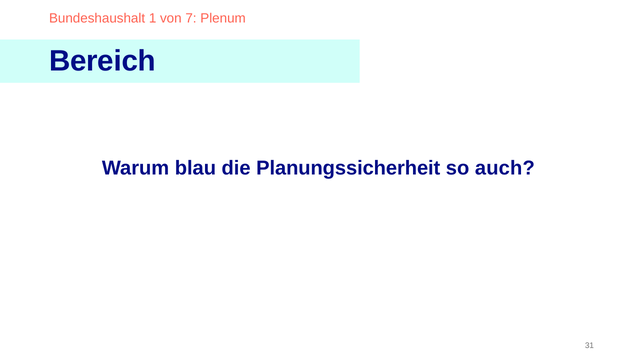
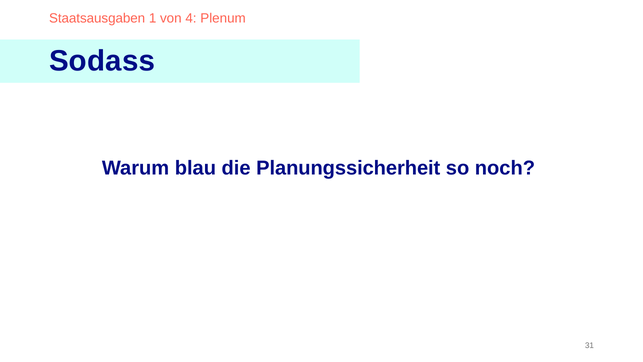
Bundeshaushalt: Bundeshaushalt -> Staatsausgaben (97, 18)
7: 7 -> 4 (191, 18)
Bereich: Bereich -> Sodass (102, 61)
auch: auch -> noch (505, 168)
